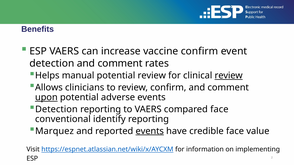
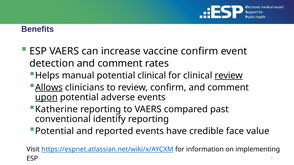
potential review: review -> clinical (152, 76)
Allows underline: none -> present (49, 88)
Detection: Detection -> Katherine (56, 109)
compared face: face -> past (219, 109)
Marquez: Marquez -> Potential (55, 131)
events underline: present -> none (150, 131)
